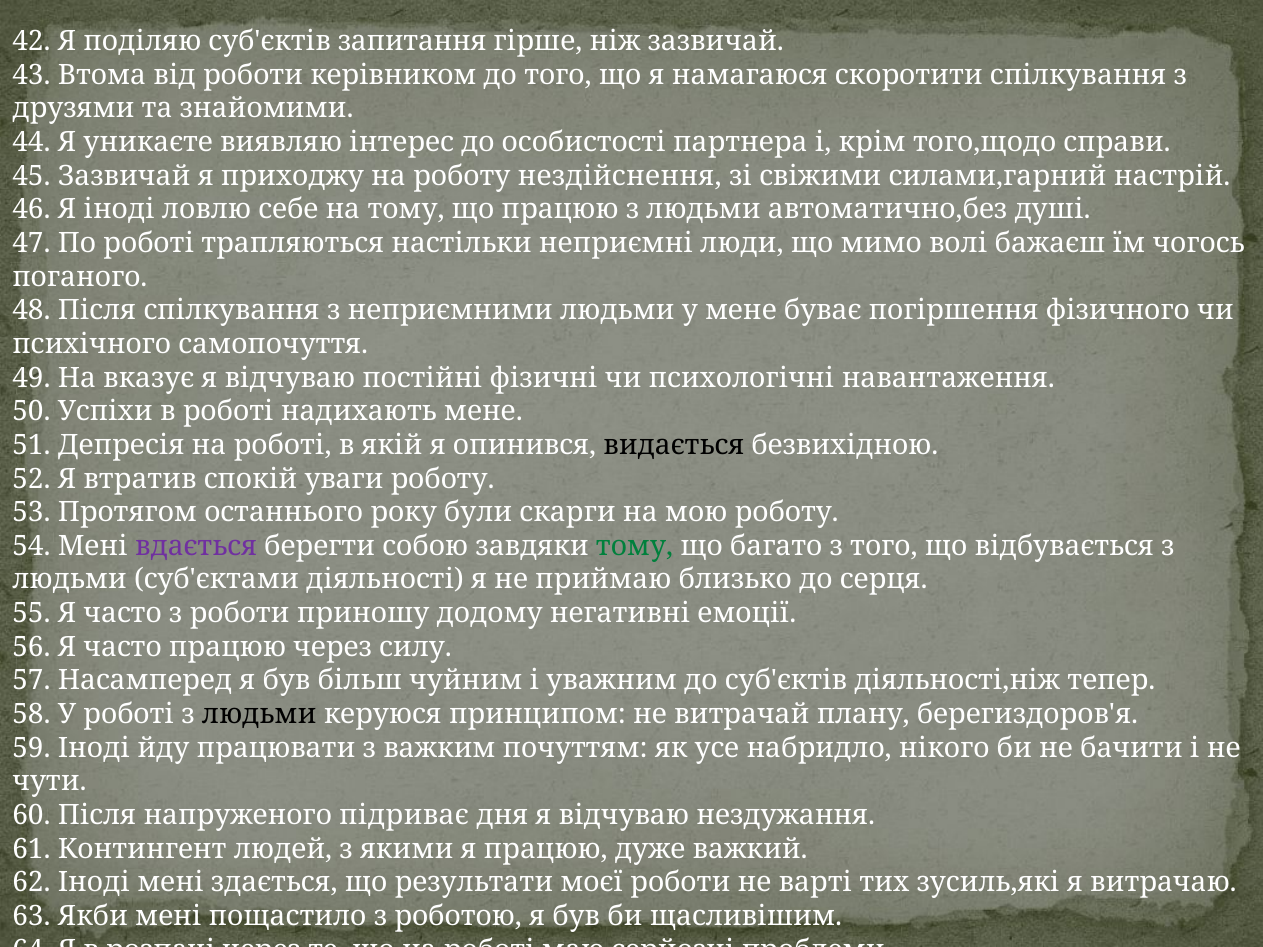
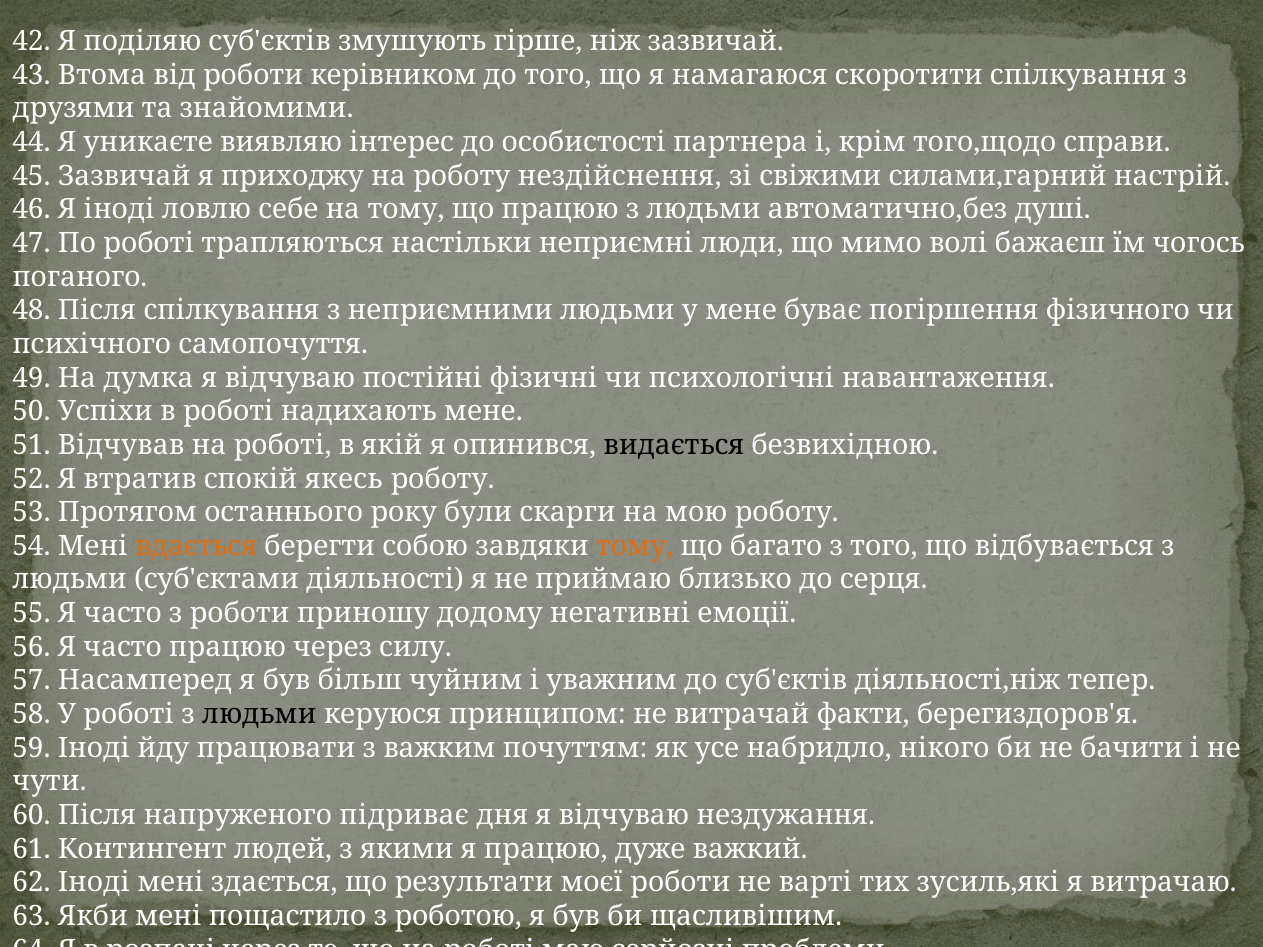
запитання: запитання -> змушують (412, 41)
вказує: вказує -> думка (149, 378)
Депресія: Депресія -> Відчував (121, 445)
уваги: уваги -> якесь (344, 479)
вдається colour: purple -> orange (196, 546)
тому colour: green -> orange (635, 546)
плану: плану -> факти (863, 715)
